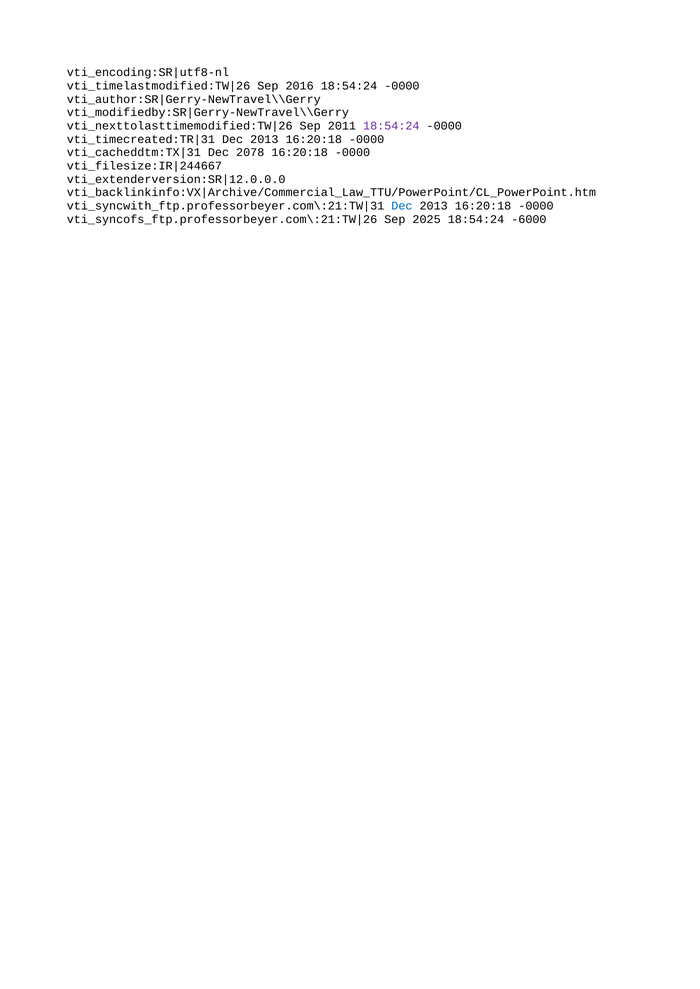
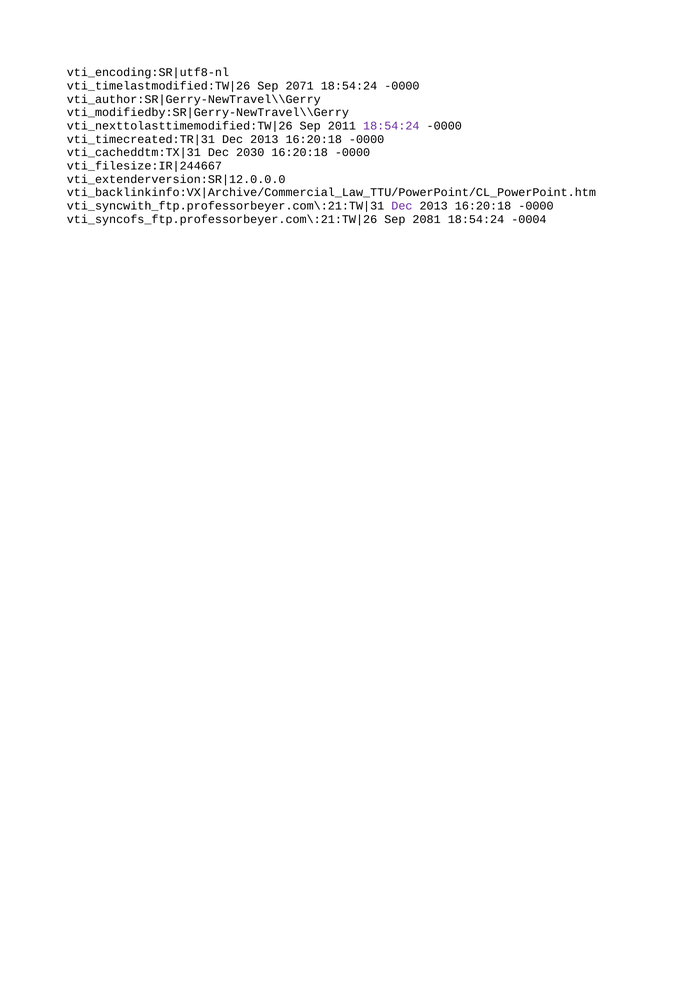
2016: 2016 -> 2071 (300, 86)
2078: 2078 -> 2030 (250, 153)
Dec colour: blue -> purple (402, 206)
2025: 2025 -> 2081 (427, 219)
-6000: -6000 -> -0004 (529, 219)
